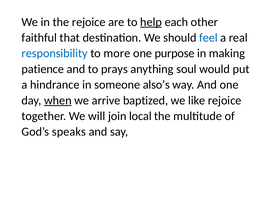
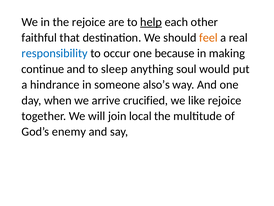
feel colour: blue -> orange (208, 38)
more: more -> occur (117, 53)
purpose: purpose -> because (175, 53)
patience: patience -> continue (43, 69)
prays: prays -> sleep (114, 69)
when underline: present -> none (58, 100)
baptized: baptized -> crucified (146, 100)
speaks: speaks -> enemy (69, 131)
